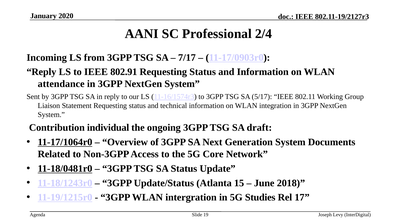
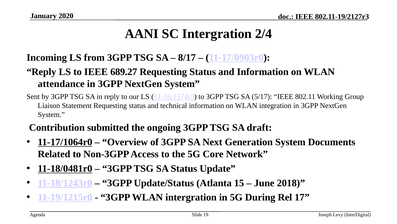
SC Professional: Professional -> Intergration (217, 34)
7/17: 7/17 -> 8/17 (187, 57)
802.91: 802.91 -> 689.27 (124, 72)
individual: individual -> submitted (108, 127)
Studies: Studies -> During (260, 197)
